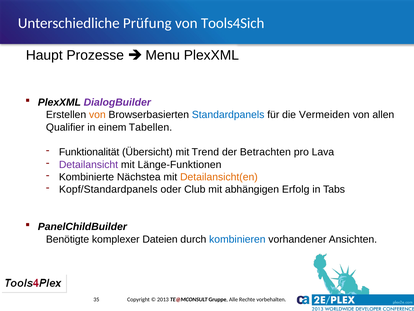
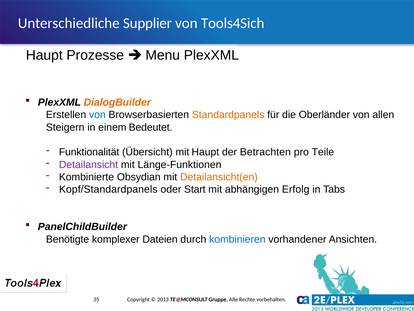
Prüfung: Prüfung -> Supplier (147, 23)
DialogBuilder colour: purple -> orange (117, 102)
von colour: orange -> blue (97, 115)
Standardpanels colour: blue -> orange (228, 115)
Vermeiden: Vermeiden -> Oberländer (324, 115)
Qualifier: Qualifier -> Steigern (65, 127)
Tabellen: Tabellen -> Bedeutet (151, 127)
mit Trend: Trend -> Haupt (205, 152)
Lava: Lava -> Teile (323, 152)
Nächstea: Nächstea -> Obsydian (139, 177)
Club: Club -> Start (195, 189)
